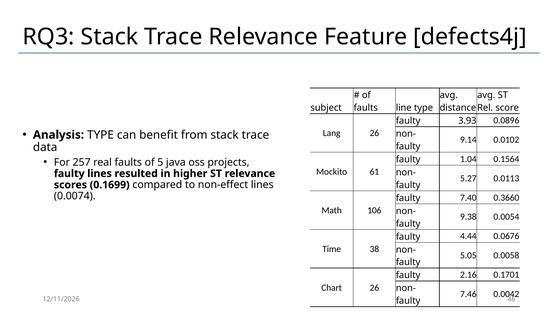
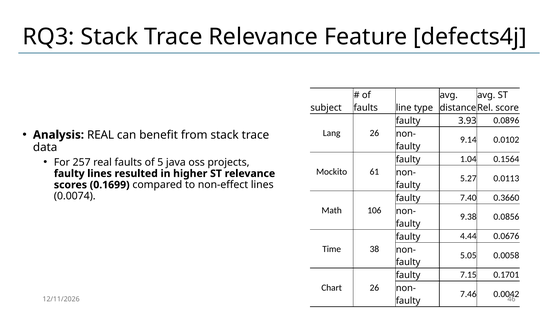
Analysis TYPE: TYPE -> REAL (101, 135)
0.0054: 0.0054 -> 0.0856 (506, 217)
2.16: 2.16 -> 7.15 (468, 275)
